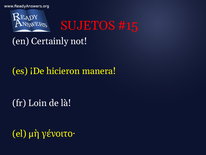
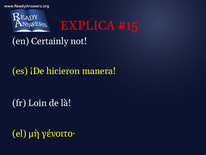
SUJETOS: SUJETOS -> EXPLICA (88, 25)
